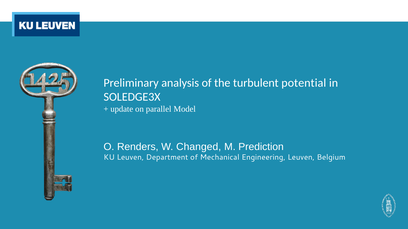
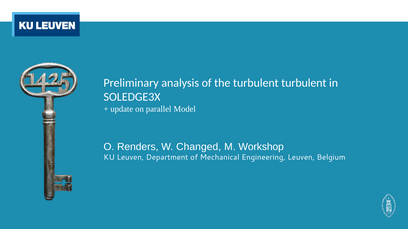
turbulent potential: potential -> turbulent (304, 83)
Prediction: Prediction -> Workshop (261, 147)
